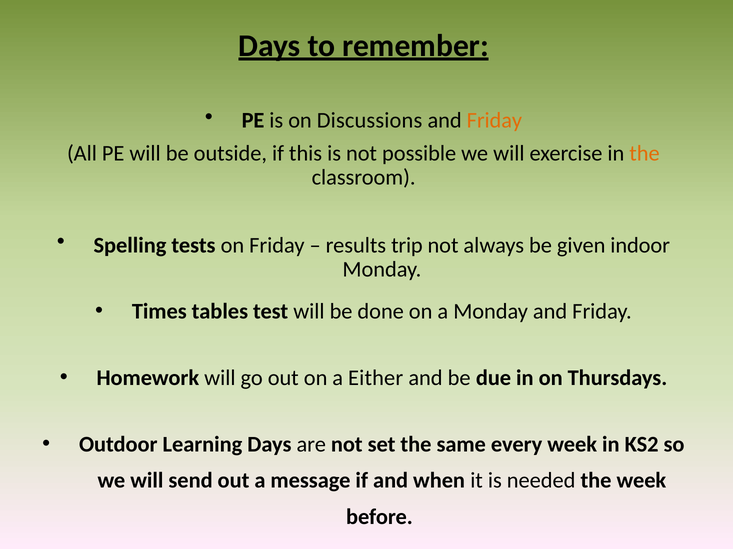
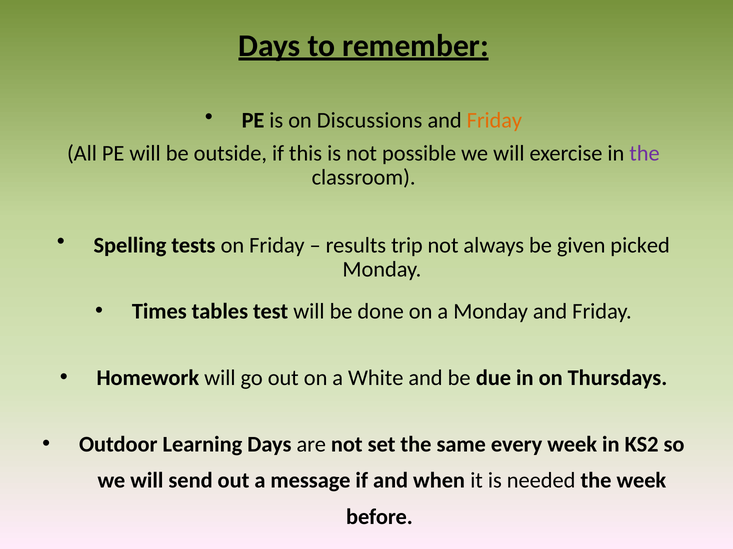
the colour: orange -> purple (645, 153)
indoor: indoor -> picked (640, 245)
Either: Either -> White (376, 378)
